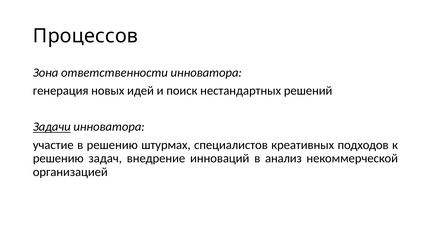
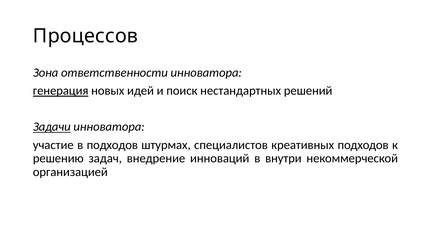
генерация underline: none -> present (61, 91)
в решению: решению -> подходов (112, 145)
анализ: анализ -> внутри (283, 159)
